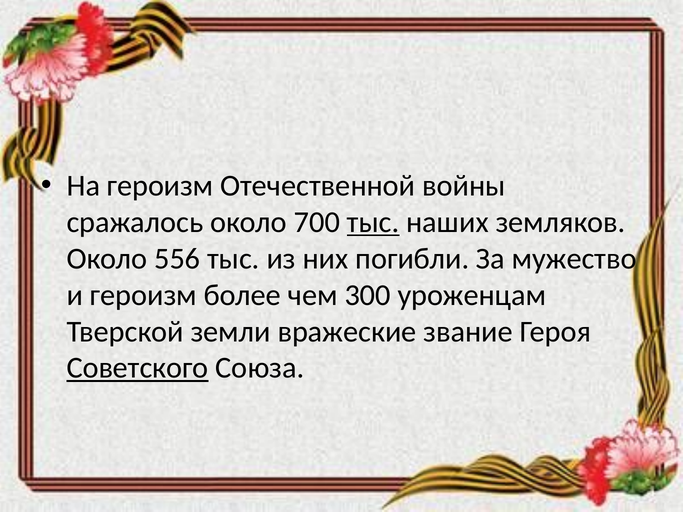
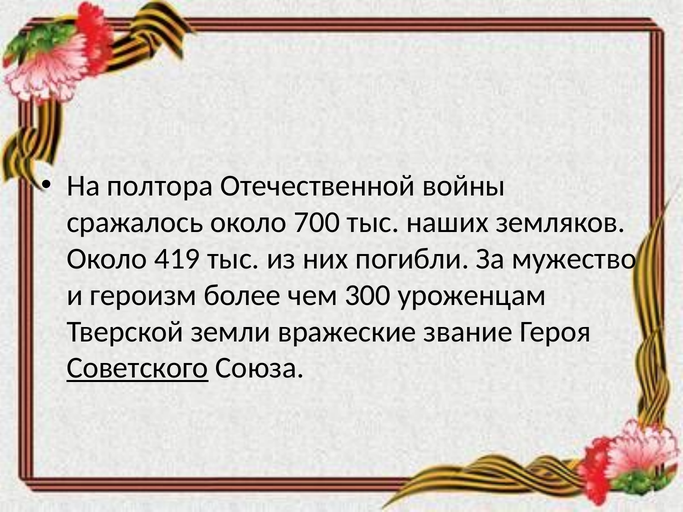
На героизм: героизм -> полтора (160, 186)
тыс underline: present -> none (373, 222)
556: 556 -> 419 (177, 259)
